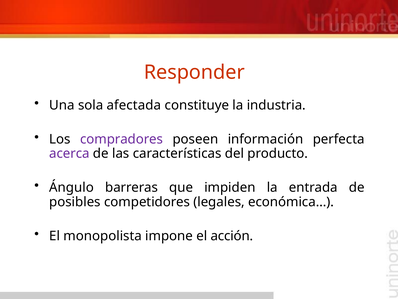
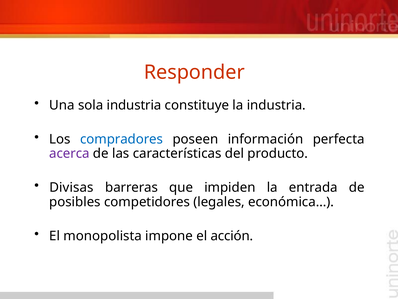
sola afectada: afectada -> industria (134, 105)
compradores colour: purple -> blue (122, 139)
Ángulo: Ángulo -> Divisas (71, 187)
